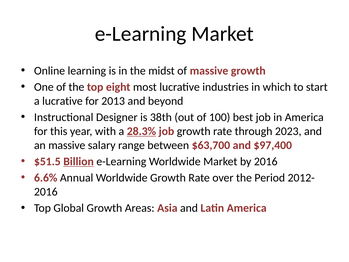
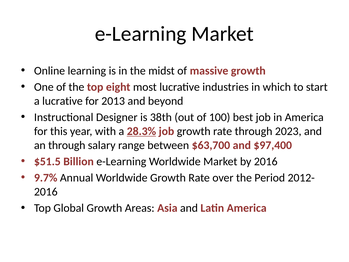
an massive: massive -> through (67, 145)
Billion underline: present -> none (79, 161)
6.6%: 6.6% -> 9.7% (46, 178)
